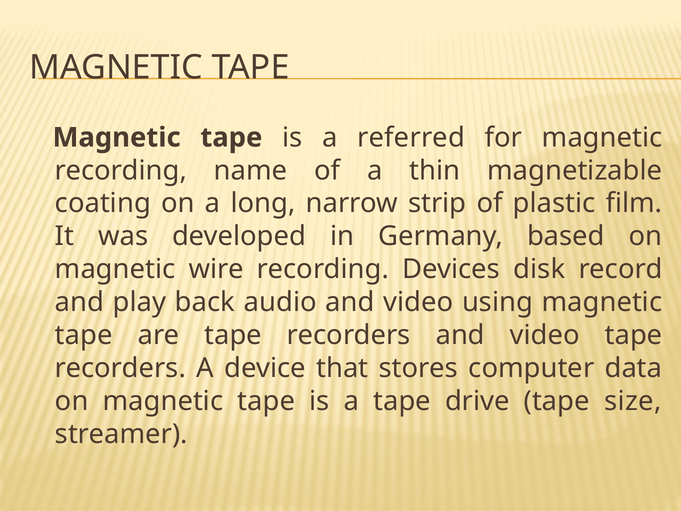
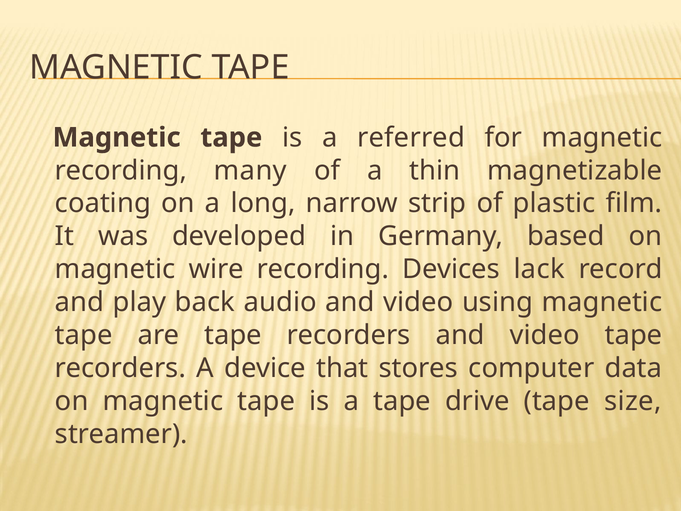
name: name -> many (250, 170)
disk: disk -> lack (539, 269)
